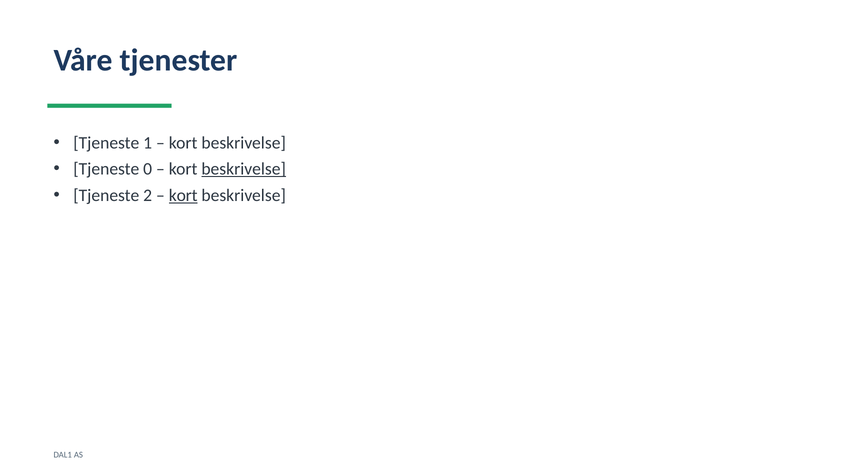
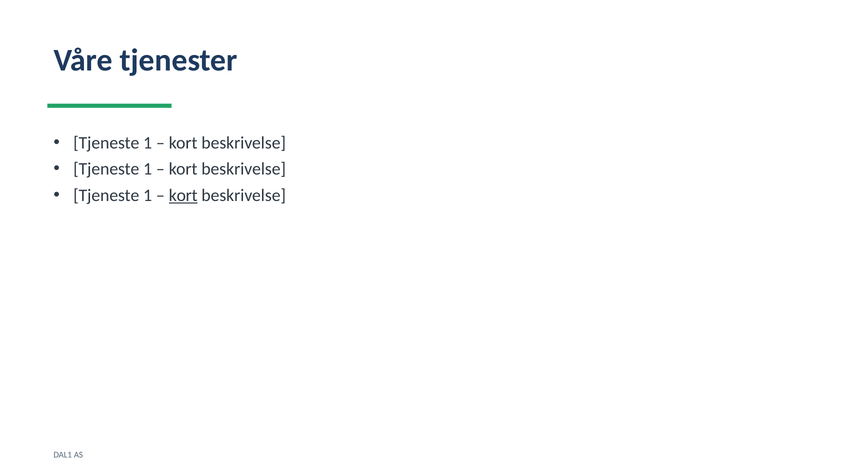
0: 0 -> 1 (148, 169)
beskrivelse underline: present -> none (244, 169)
2: 2 -> 1 (148, 195)
